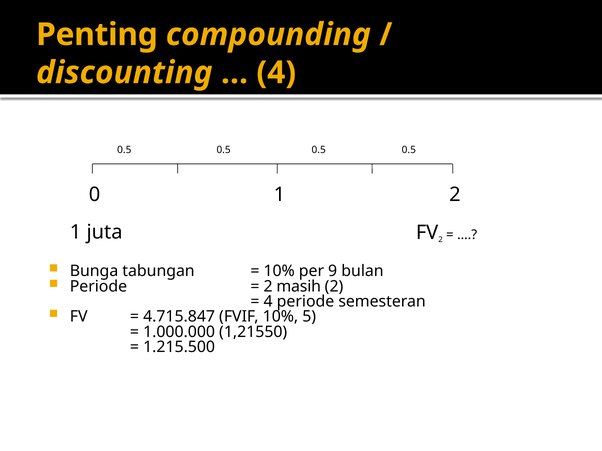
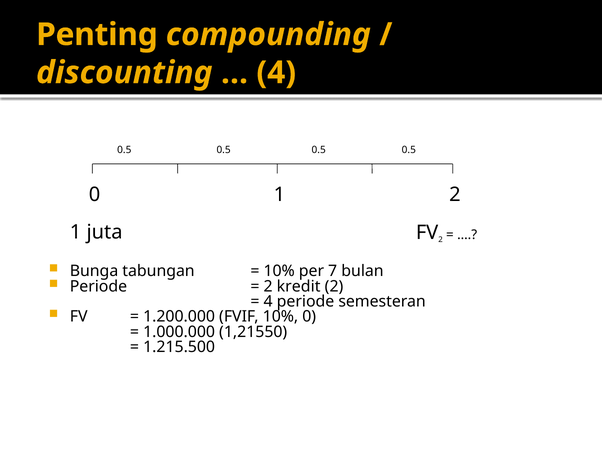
9: 9 -> 7 (333, 271)
masih: masih -> kredit (299, 287)
4.715.847: 4.715.847 -> 1.200.000 (179, 317)
10% 5: 5 -> 0 (309, 317)
